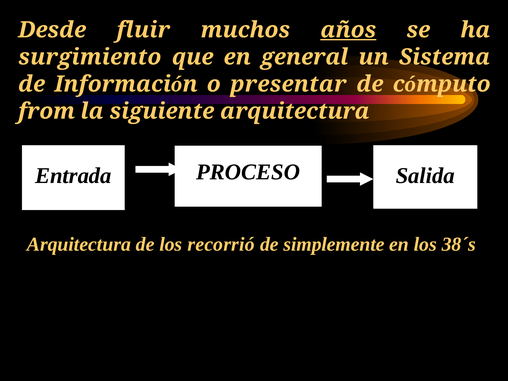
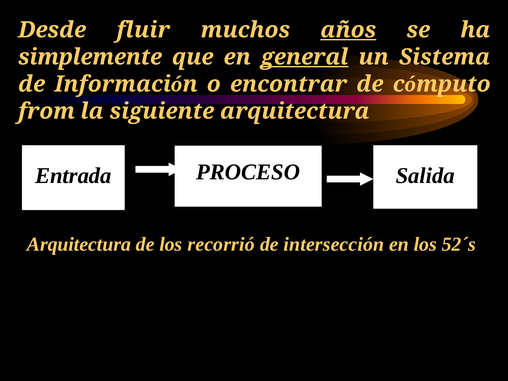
surgimiento: surgimiento -> simplemente (90, 57)
general underline: none -> present (305, 57)
presentar: presentar -> encontrar (289, 84)
simplemente: simplemente -> intersección (334, 244)
38´s: 38´s -> 52´s (459, 244)
